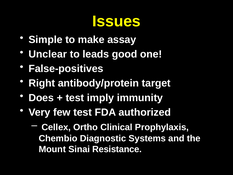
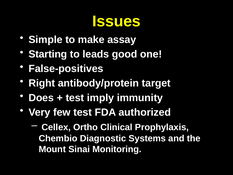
Unclear: Unclear -> Starting (48, 54)
Resistance: Resistance -> Monitoring (117, 149)
